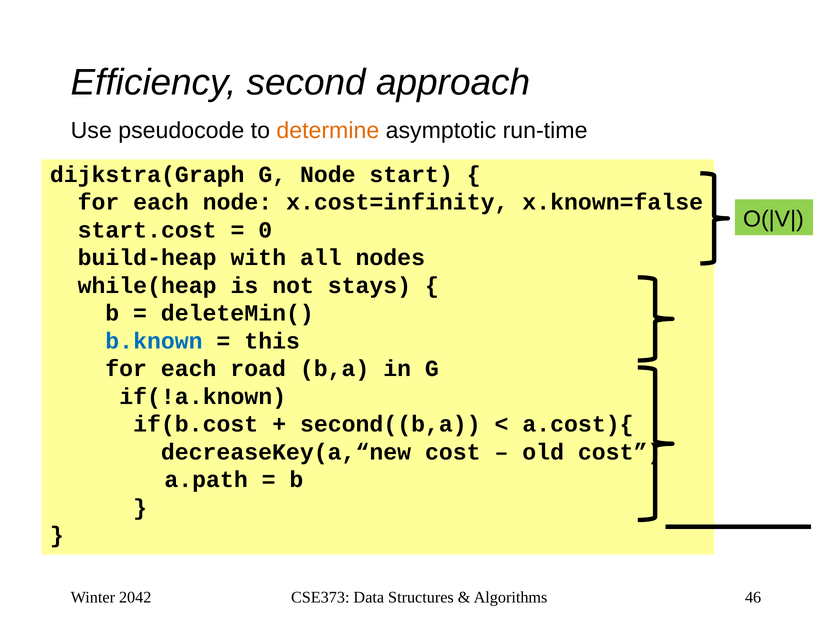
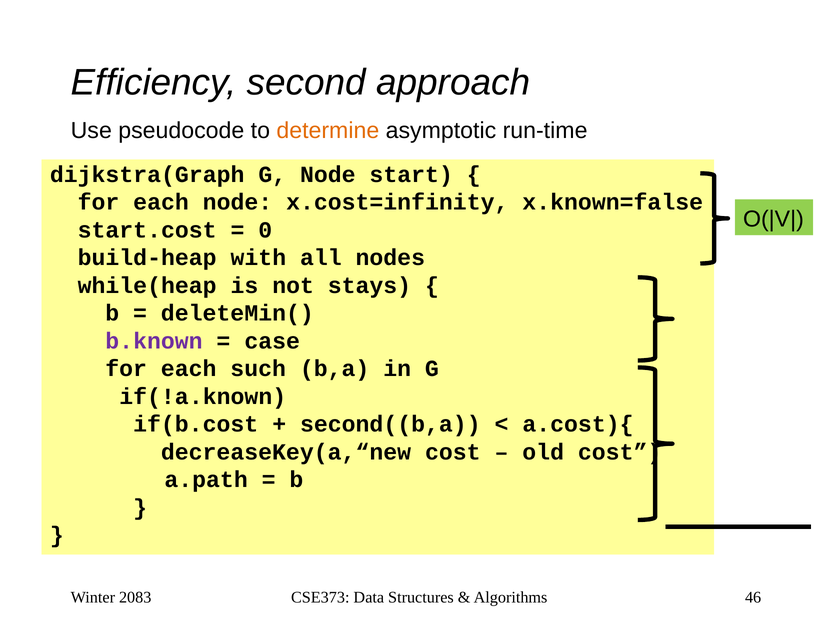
b.known colour: blue -> purple (154, 341)
this: this -> case (272, 341)
road: road -> such (258, 369)
2042: 2042 -> 2083 (135, 597)
